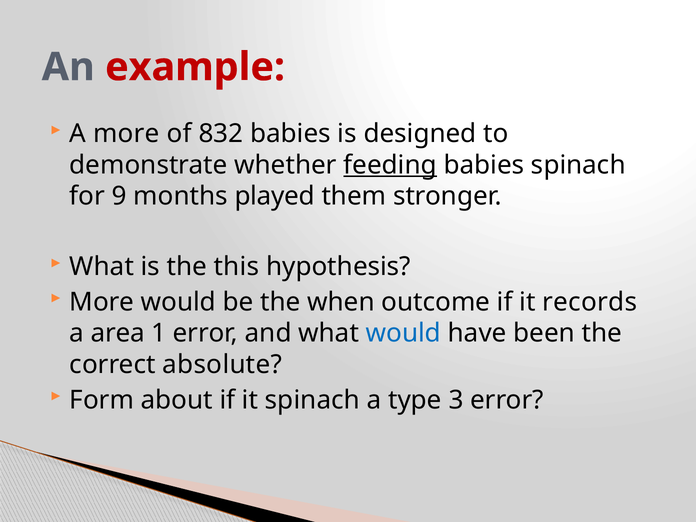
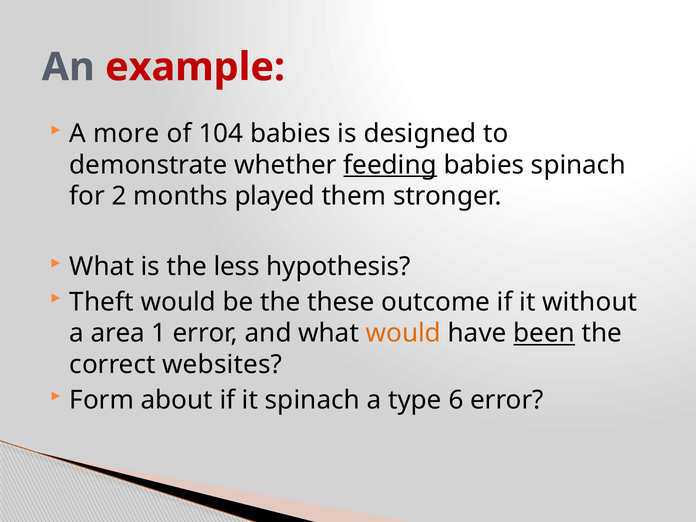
832: 832 -> 104 (221, 134)
9: 9 -> 2 (119, 196)
this: this -> less (237, 267)
More: More -> Theft (102, 302)
when: when -> these (341, 302)
records: records -> without (590, 302)
would colour: blue -> orange (403, 333)
been underline: none -> present (544, 333)
absolute: absolute -> websites (222, 365)
3: 3 -> 6 (456, 400)
